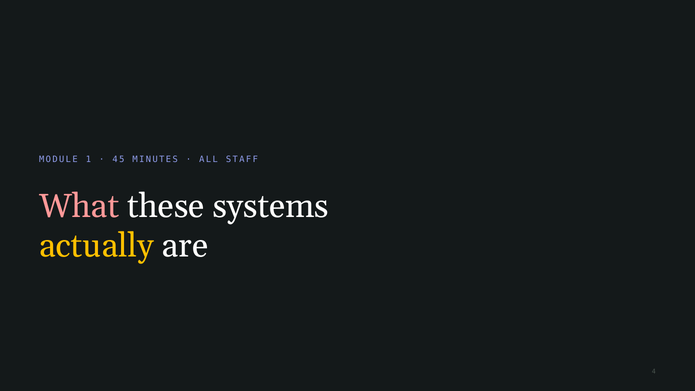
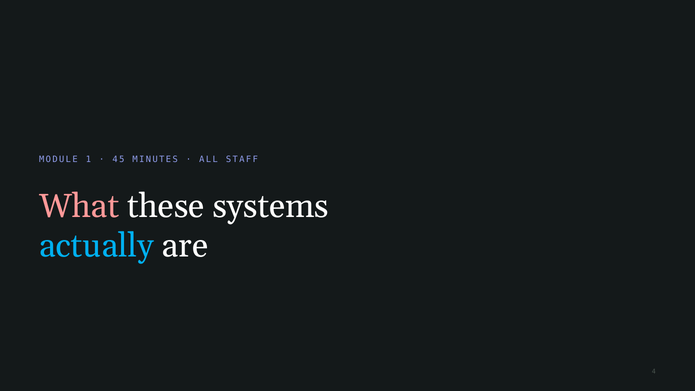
actually colour: yellow -> light blue (96, 246)
